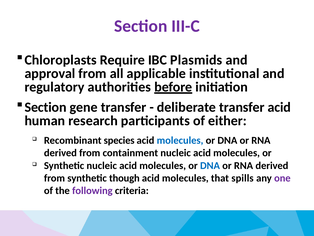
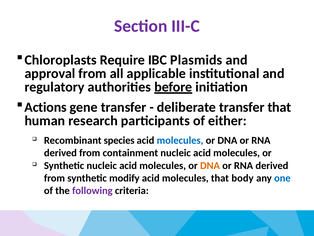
Section: Section -> Actions (46, 107)
transfer acid: acid -> that (279, 107)
DNA colour: blue -> orange (210, 165)
though: though -> modify (124, 178)
spills: spills -> body (243, 178)
one colour: purple -> blue (282, 178)
